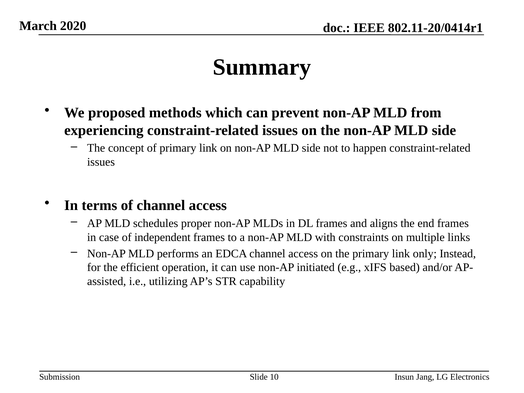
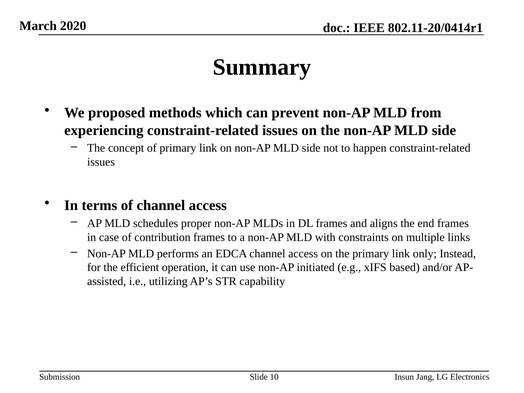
independent: independent -> contribution (162, 237)
